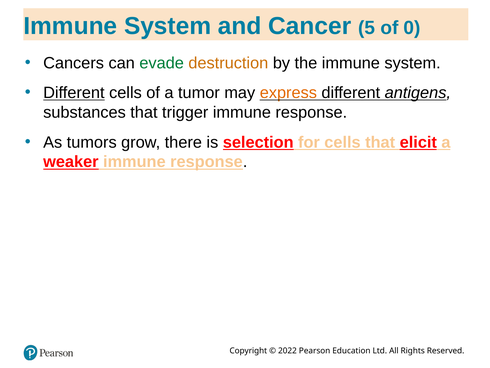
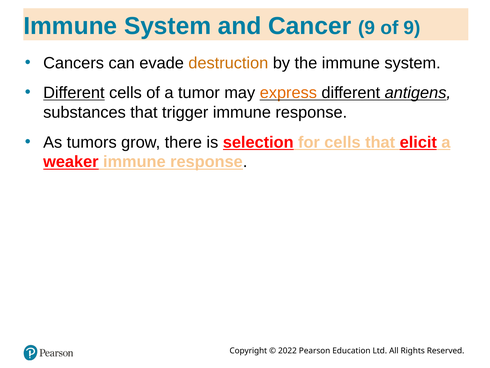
Cancer 5: 5 -> 9 (367, 28)
of 0: 0 -> 9 (412, 28)
evade colour: green -> black (162, 63)
